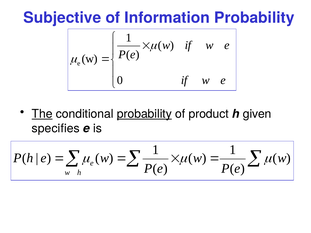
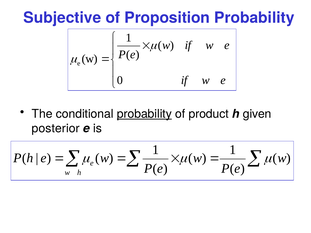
Information: Information -> Proposition (167, 18)
The underline: present -> none (42, 114)
specifies: specifies -> posterior (56, 129)
